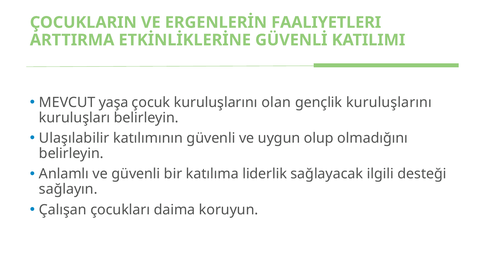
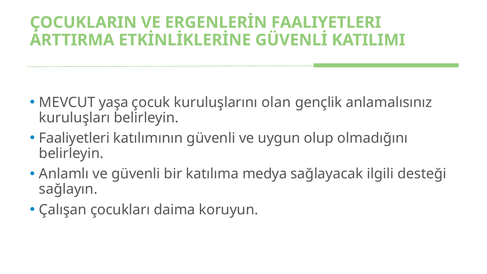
gençlik kuruluşlarını: kuruluşlarını -> anlamalısınız (389, 102)
Ulaşılabilir: Ulaşılabilir -> Faaliyetleri (74, 138)
liderlik: liderlik -> medya (265, 174)
